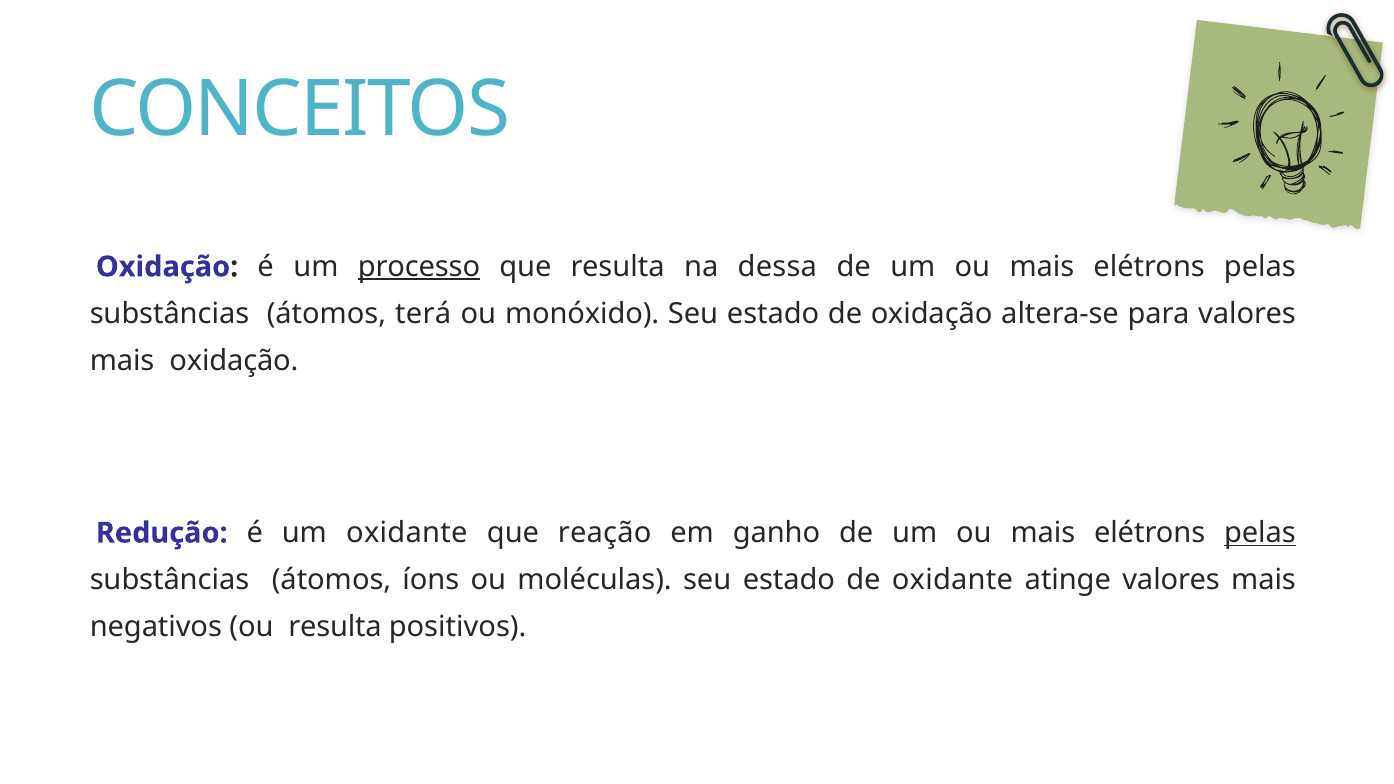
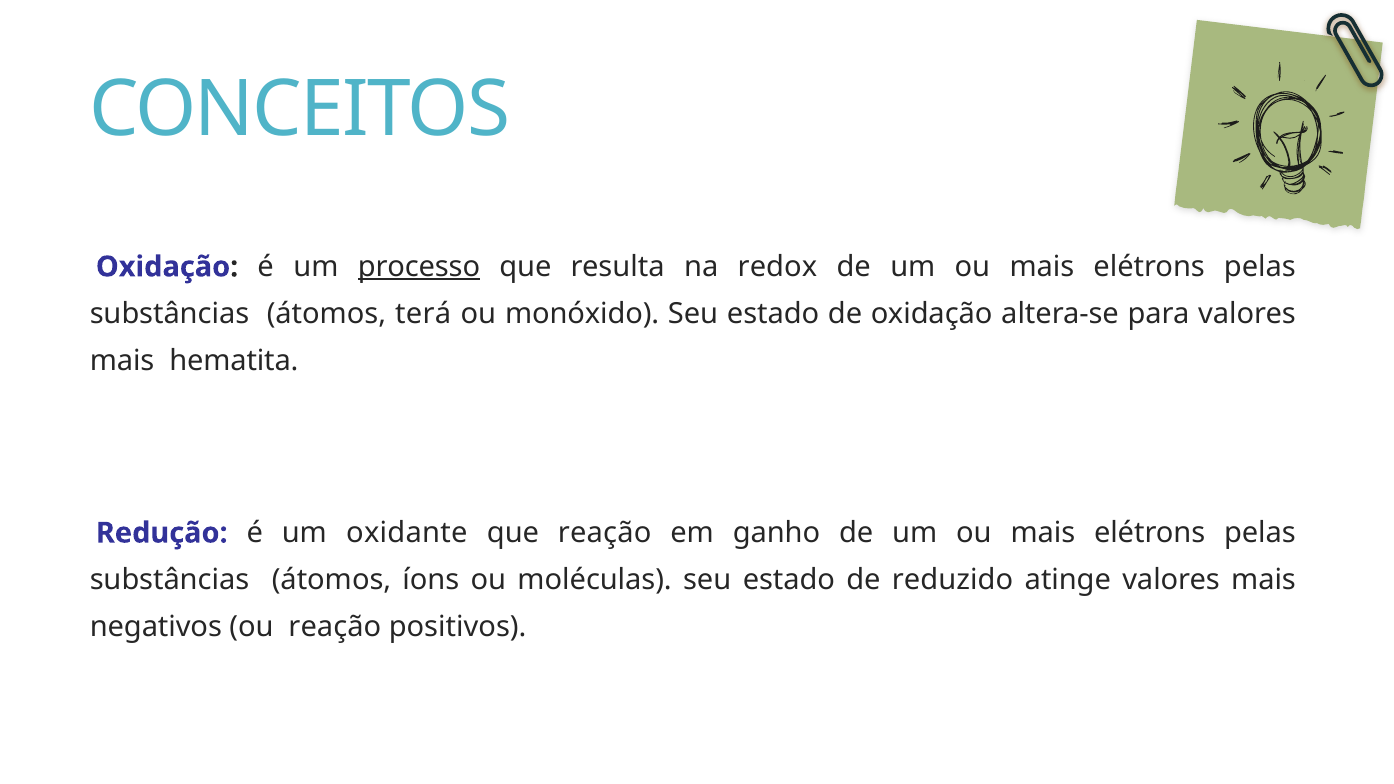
dessa: dessa -> redox (777, 267)
mais oxidação: oxidação -> hematita (234, 361)
pelas underline: present -> none (1260, 533)
de oxidante: oxidante -> reduzido (953, 580)
ou resulta: resulta -> reação (335, 627)
